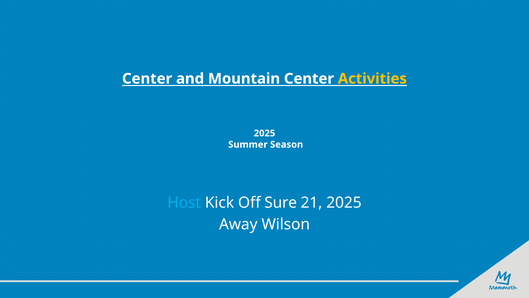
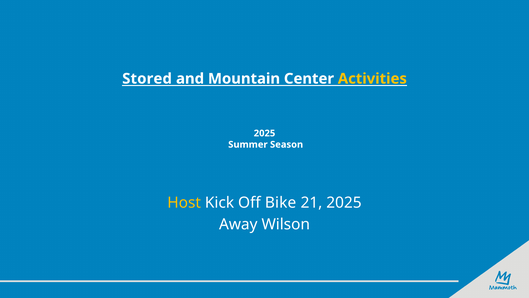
Center: Center -> Stored (147, 79)
Host colour: light blue -> yellow (184, 202)
Sure: Sure -> Bike (281, 202)
